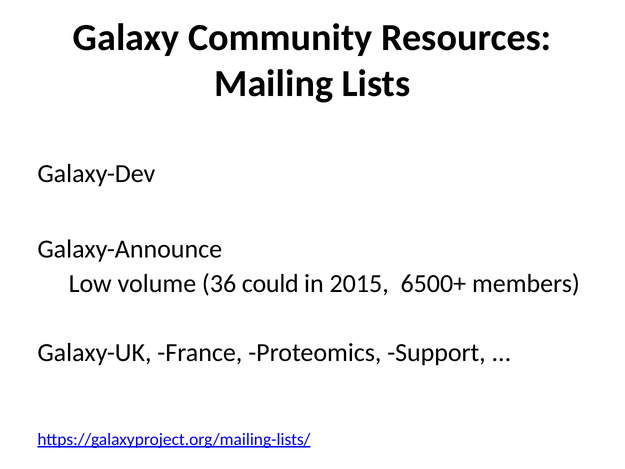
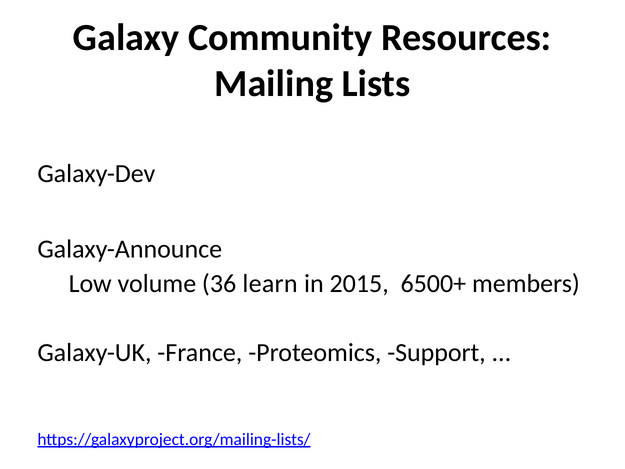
could: could -> learn (270, 284)
